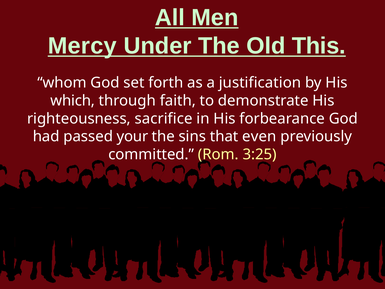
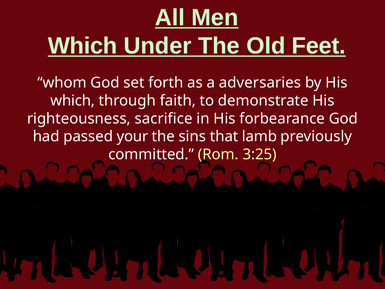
Mercy: Mercy -> Which (83, 46)
This: This -> Feet (319, 46)
justification: justification -> adversaries (260, 83)
even: even -> lamb (259, 136)
